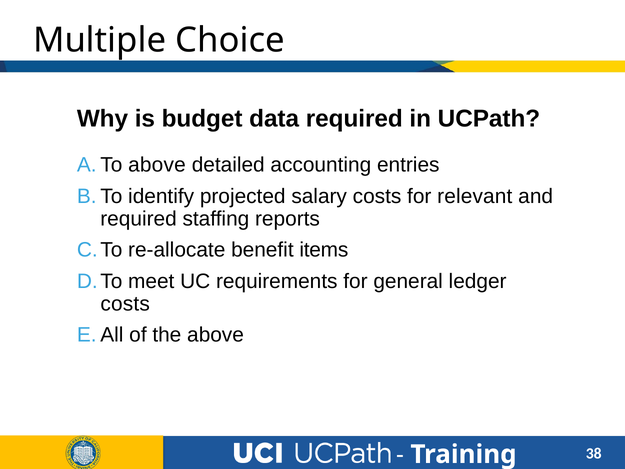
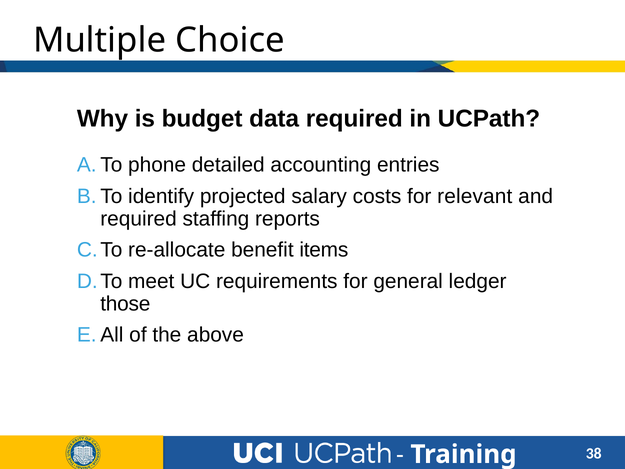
above: above -> phone (157, 165)
costs: costs -> those (125, 304)
